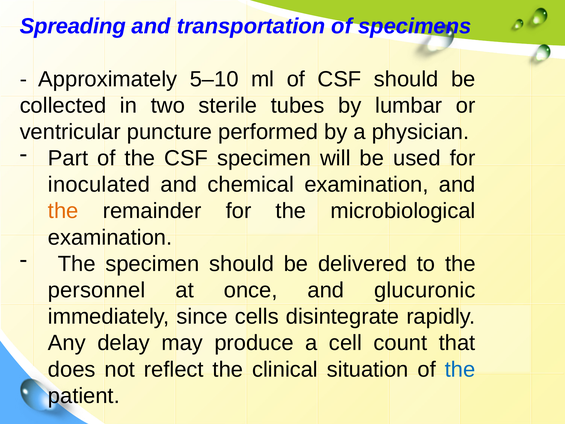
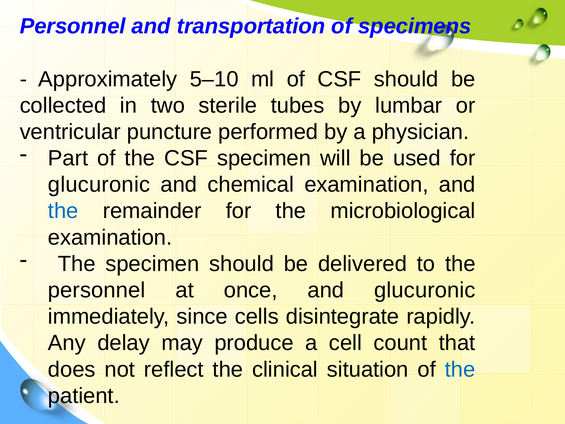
Spreading: Spreading -> Personnel (73, 26)
inoculated: inoculated -> glucuronic (99, 185)
the colour: orange -> blue (63, 211)
